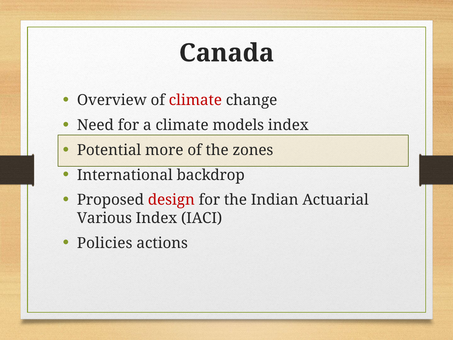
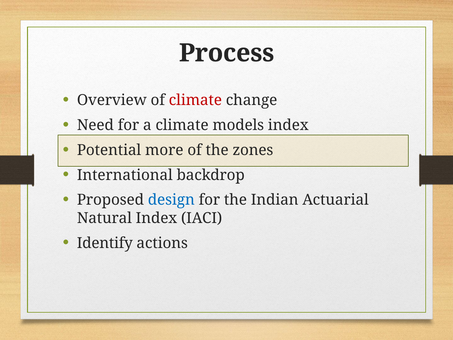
Canada: Canada -> Process (227, 53)
design colour: red -> blue (171, 200)
Various: Various -> Natural (104, 218)
Policies: Policies -> Identify (105, 243)
